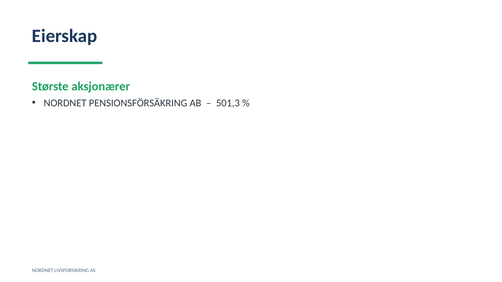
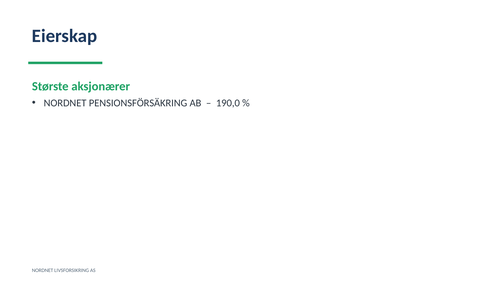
501,3: 501,3 -> 190,0 (228, 103)
